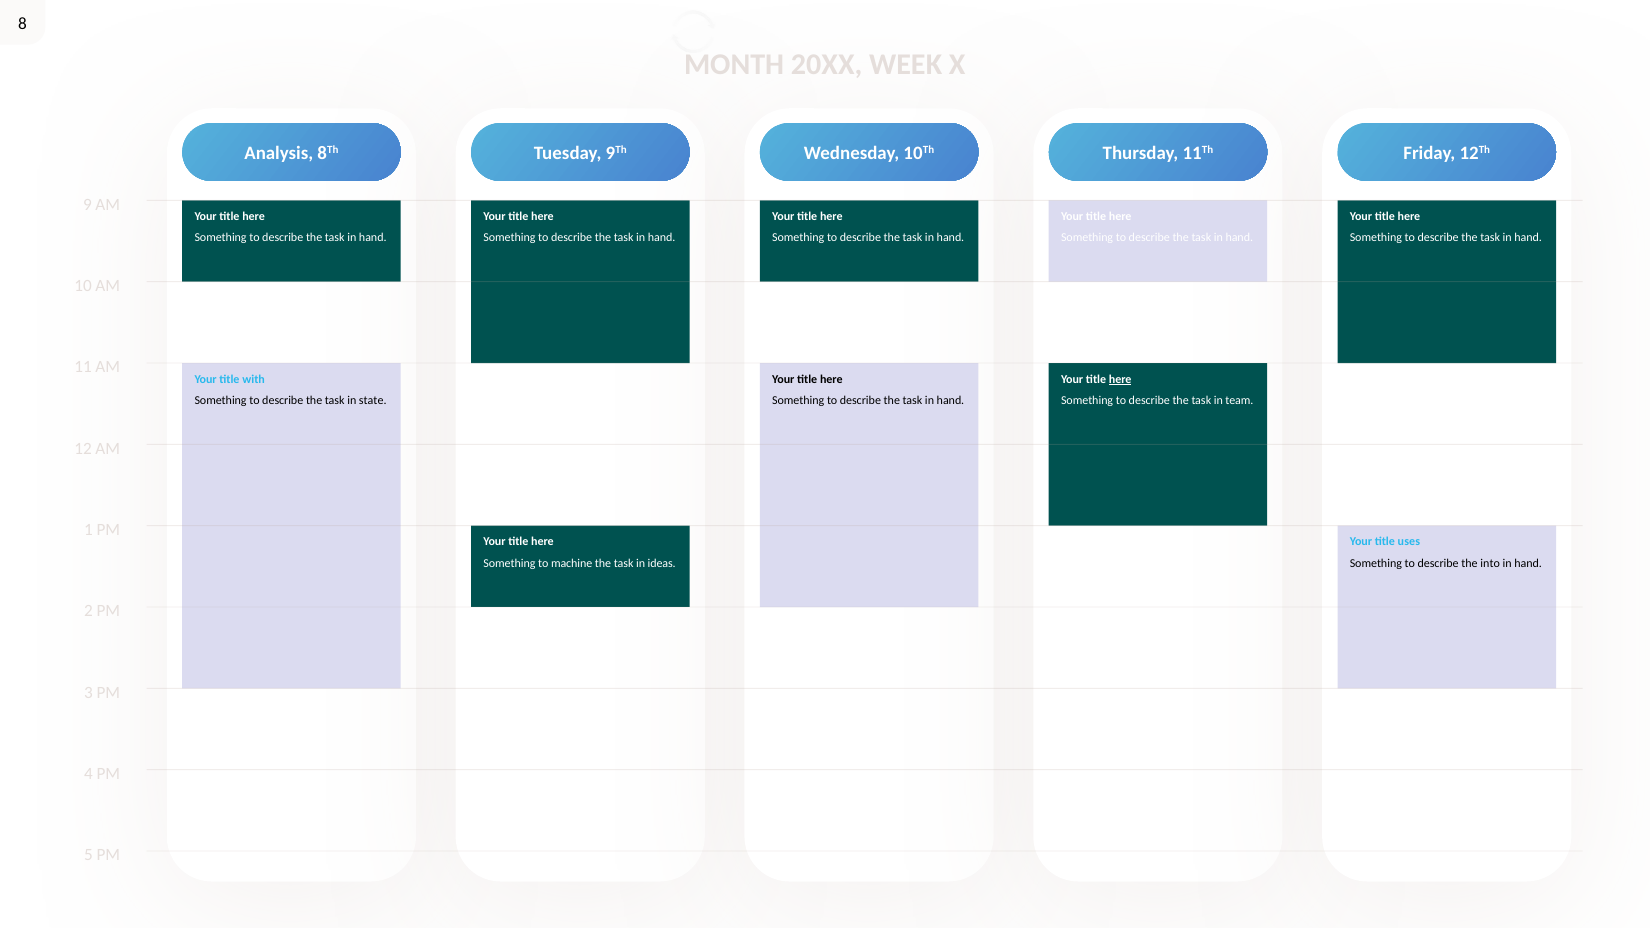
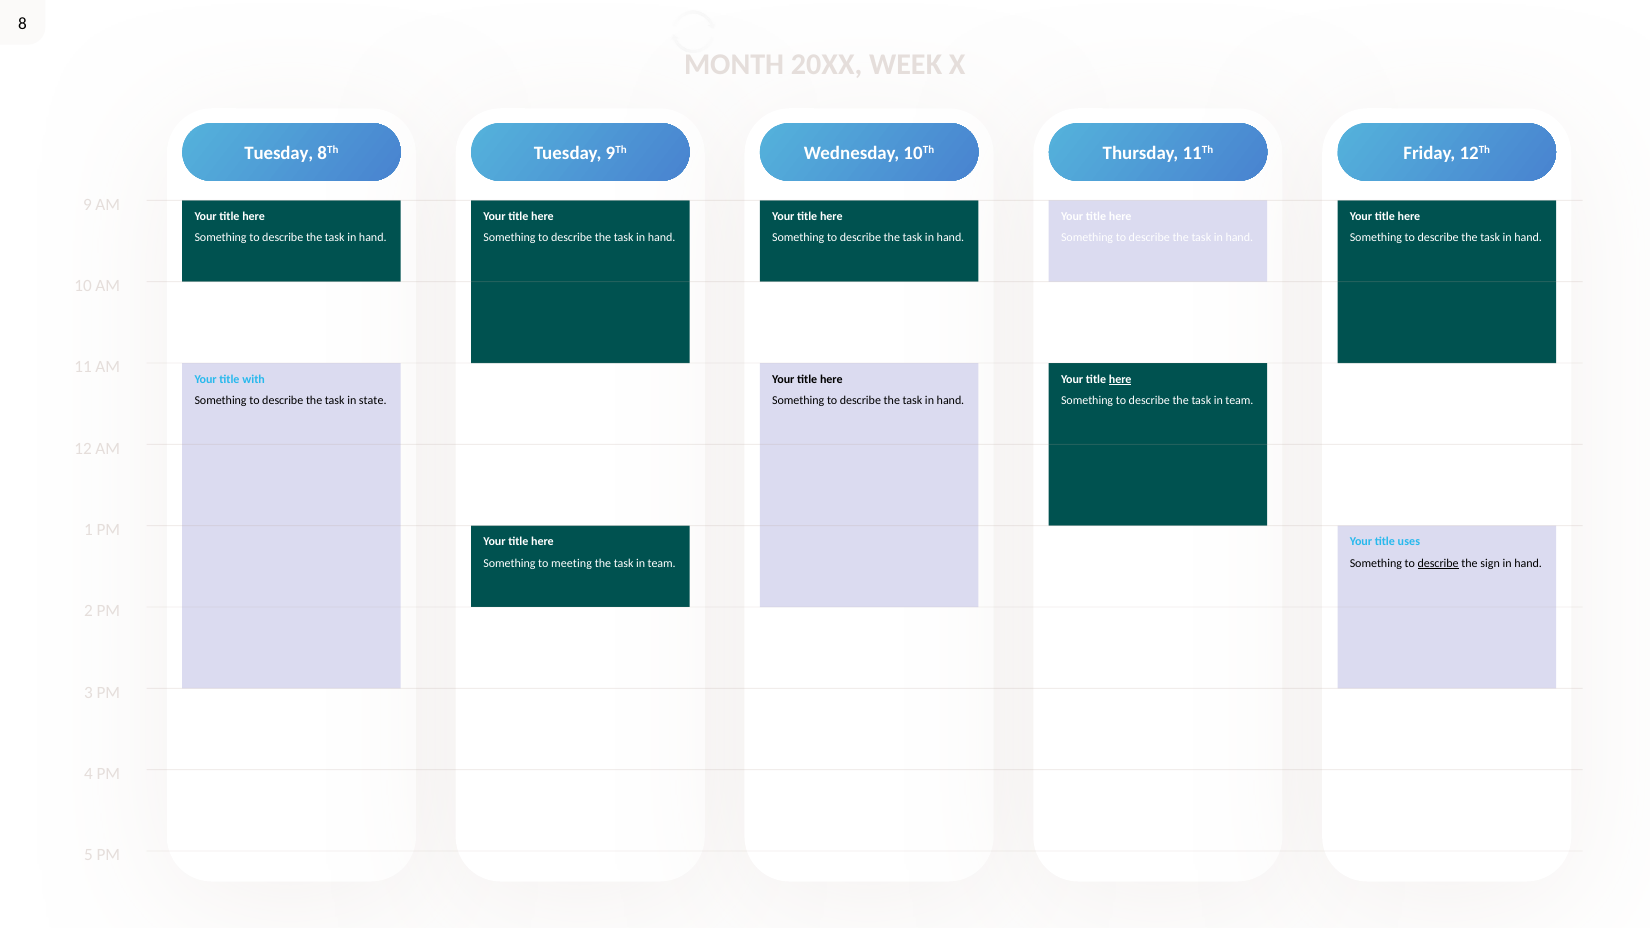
Analysis: Analysis -> Tuesday (279, 153)
machine: machine -> meeting (572, 563)
ideas: ideas -> team (662, 563)
describe underline: none -> present (1438, 563)
into: into -> sign (1490, 563)
